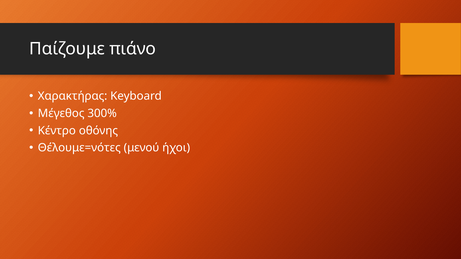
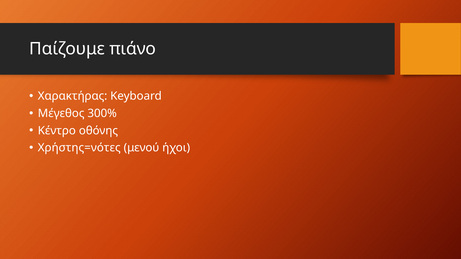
Θέλουμε=νότες: Θέλουμε=νότες -> Χρήστης=νότες (79, 148)
